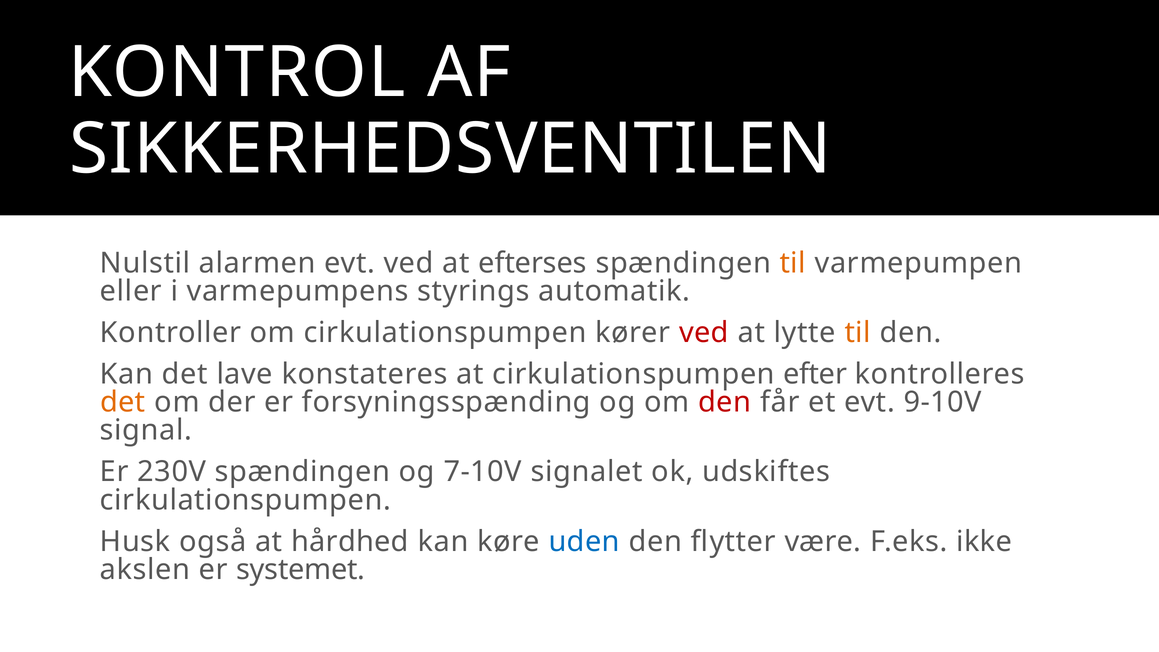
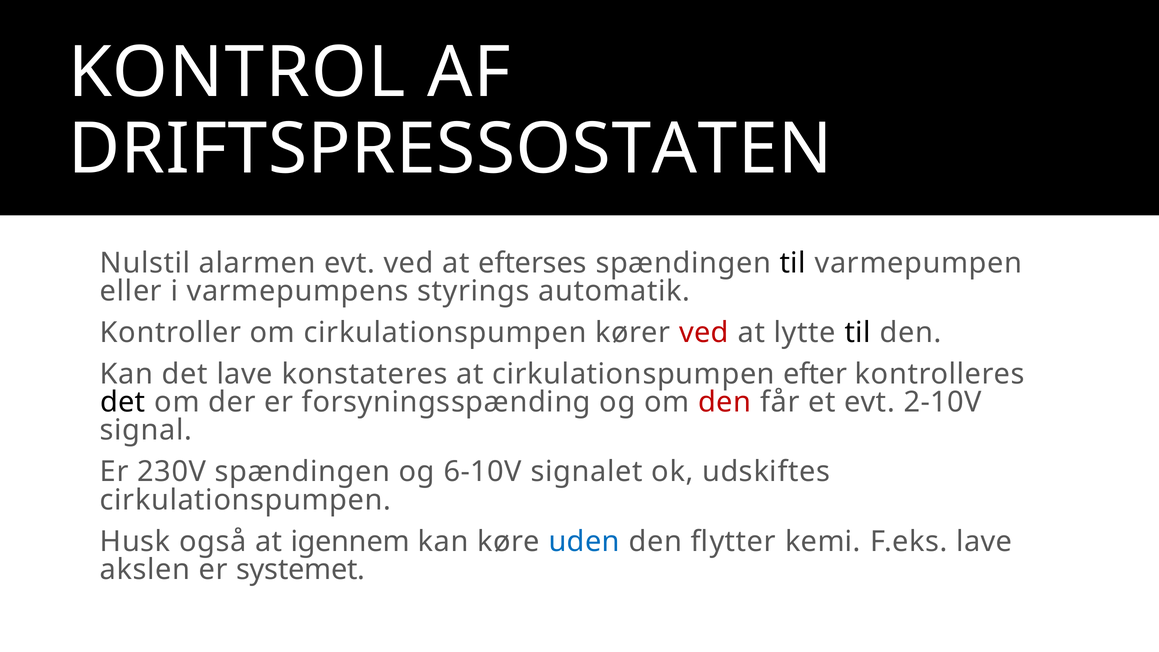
SIKKERHEDSVENTILEN: SIKKERHEDSVENTILEN -> DRIFTSPRESSOSTATEN (450, 149)
til colour: orange -> black (793, 263)
til colour: orange -> black (858, 333)
det colour: orange -> black (123, 402)
9-10V: 9-10V -> 2-10V (943, 402)
7-10V: 7-10V -> 6-10V (483, 472)
hårdhed: hårdhed -> igennem (350, 541)
være: være -> kemi (823, 541)
F.eks ikke: ikke -> lave (984, 541)
